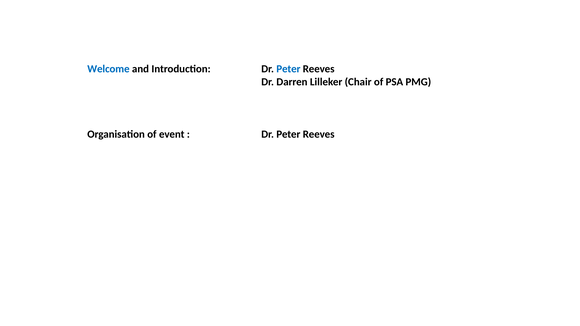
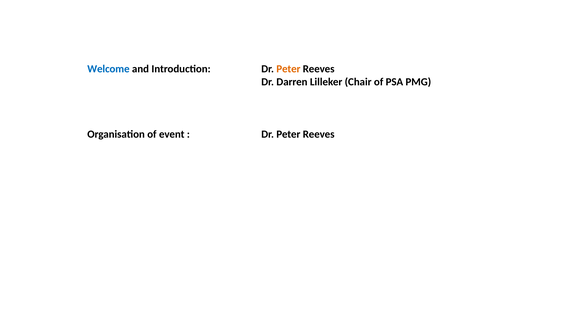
Peter colour: blue -> orange (288, 69)
